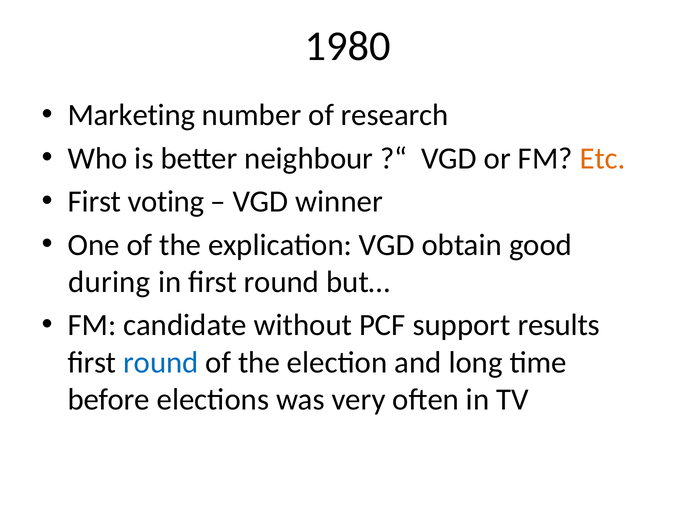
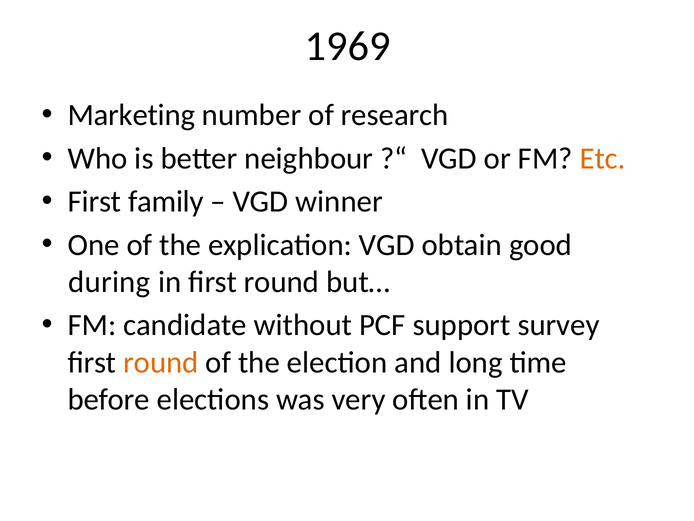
1980: 1980 -> 1969 (348, 46)
voting: voting -> family (166, 201)
results: results -> survey (559, 325)
round colour: blue -> orange (161, 362)
